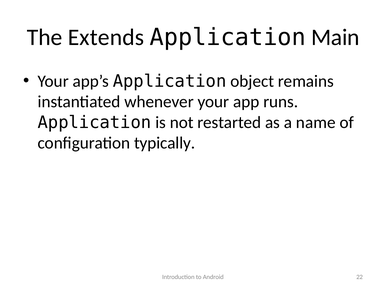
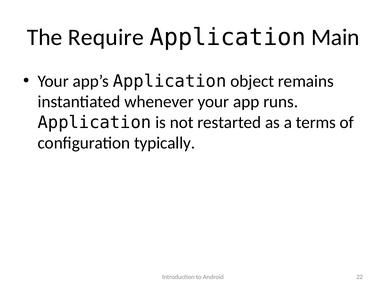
Extends: Extends -> Require (106, 37)
name: name -> terms (316, 122)
